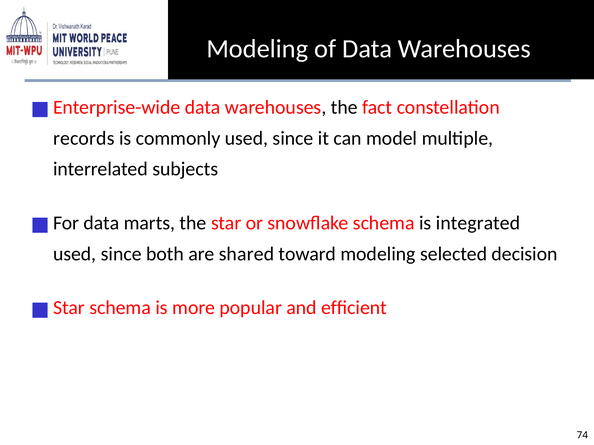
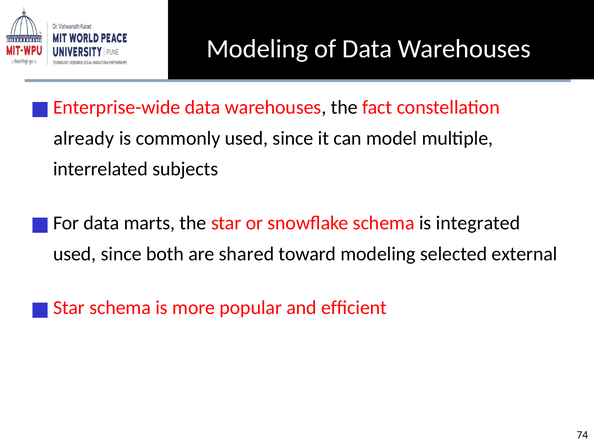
records: records -> already (84, 138)
decision: decision -> external (525, 254)
